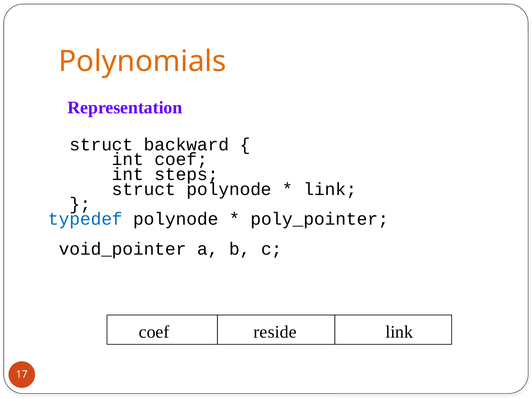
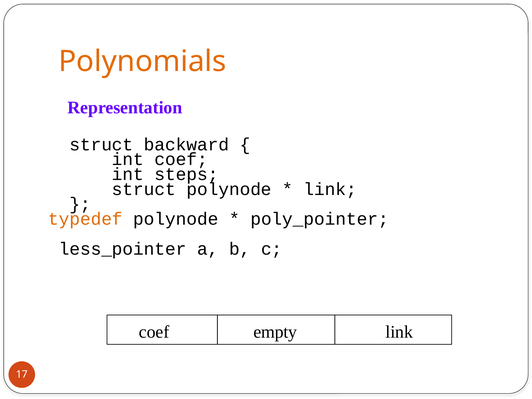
typedef colour: blue -> orange (85, 219)
void_pointer: void_pointer -> less_pointer (123, 249)
reside: reside -> empty (275, 332)
